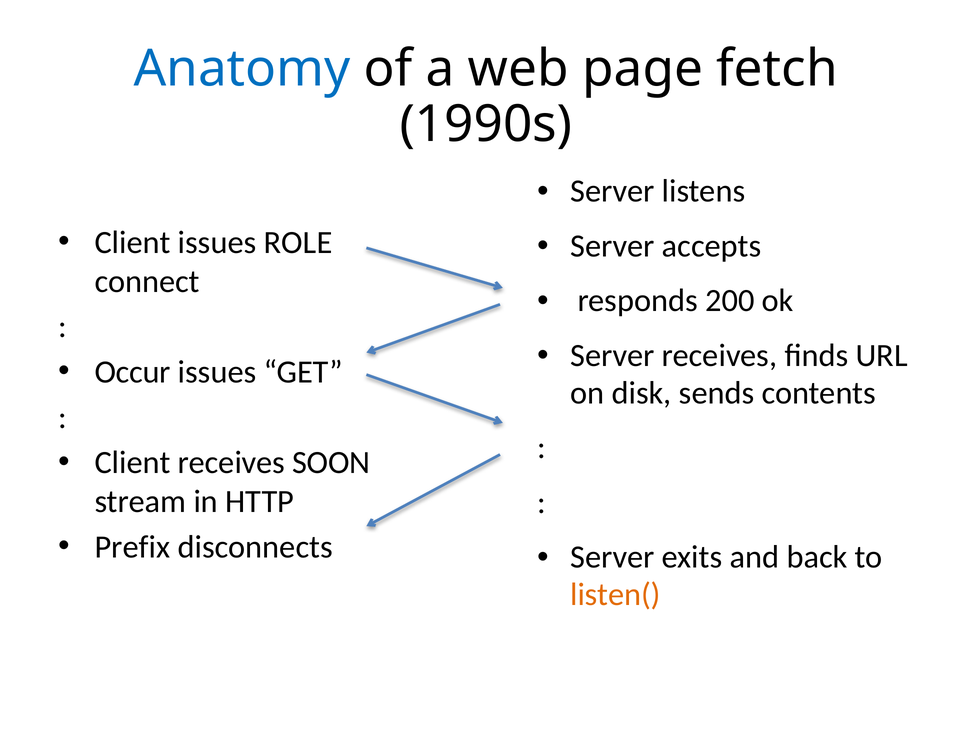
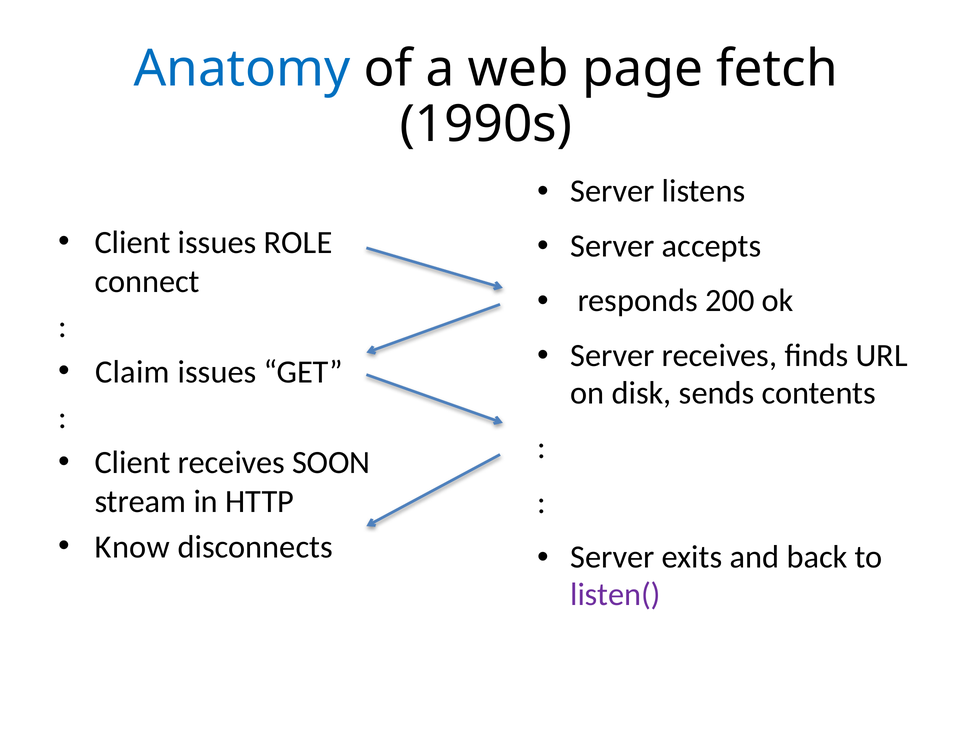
Occur: Occur -> Claim (132, 372)
Prefix: Prefix -> Know (132, 547)
listen( colour: orange -> purple (615, 594)
